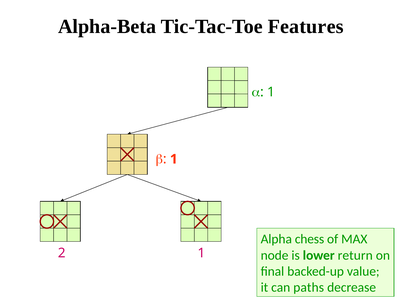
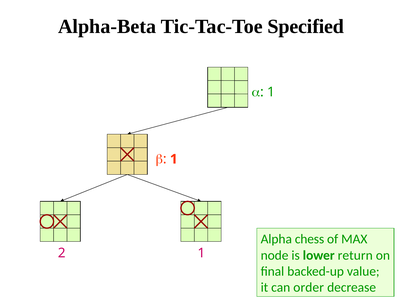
Features: Features -> Specified (306, 27)
paths: paths -> order (309, 287)
